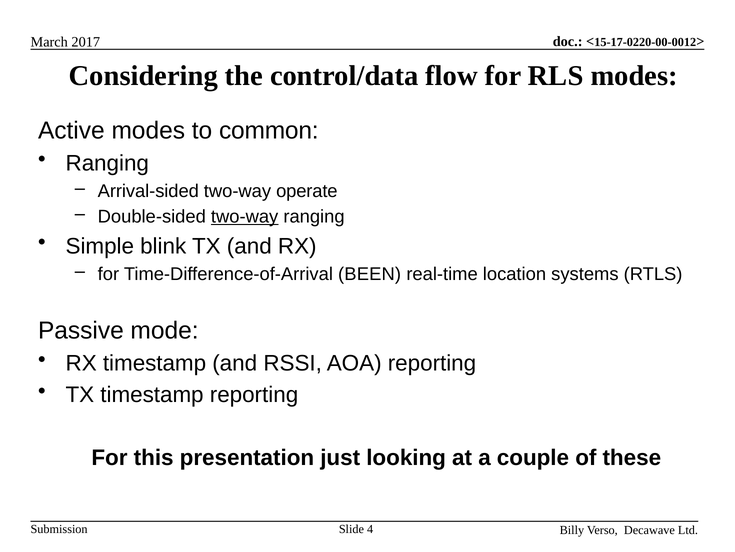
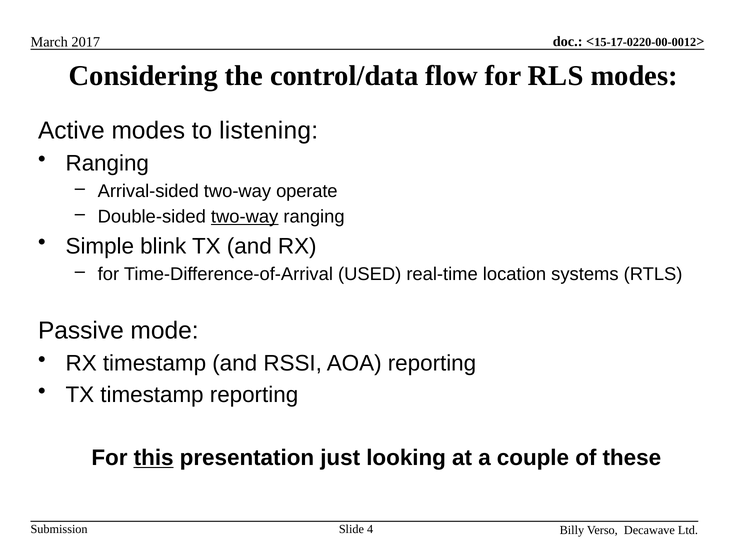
common: common -> listening (269, 130)
BEEN: BEEN -> USED (370, 274)
this underline: none -> present (154, 457)
